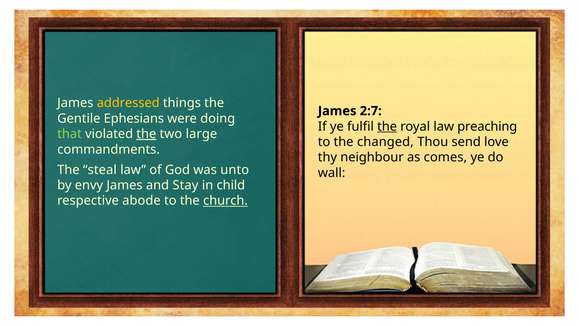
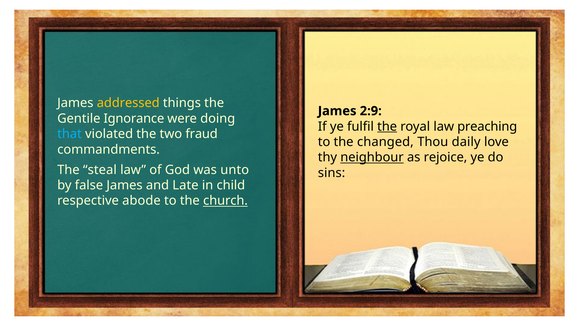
2:7: 2:7 -> 2:9 (371, 111)
Ephesians: Ephesians -> Ignorance (134, 118)
that colour: light green -> light blue (70, 134)
the underline: present -> none (146, 134)
large: large -> fraud (202, 134)
send: send -> daily (466, 142)
neighbour underline: none -> present (372, 157)
comes: comes -> rejoice (445, 157)
wall: wall -> sins (332, 173)
envy: envy -> false (89, 185)
Stay: Stay -> Late (185, 185)
